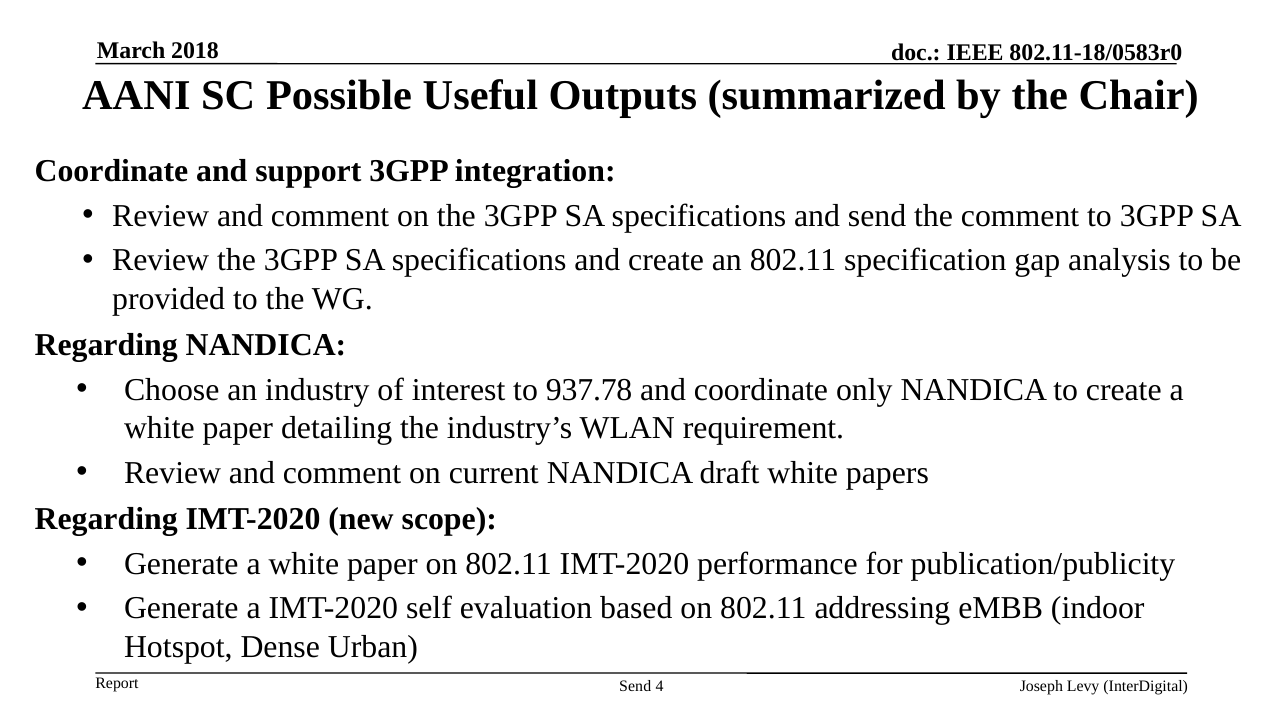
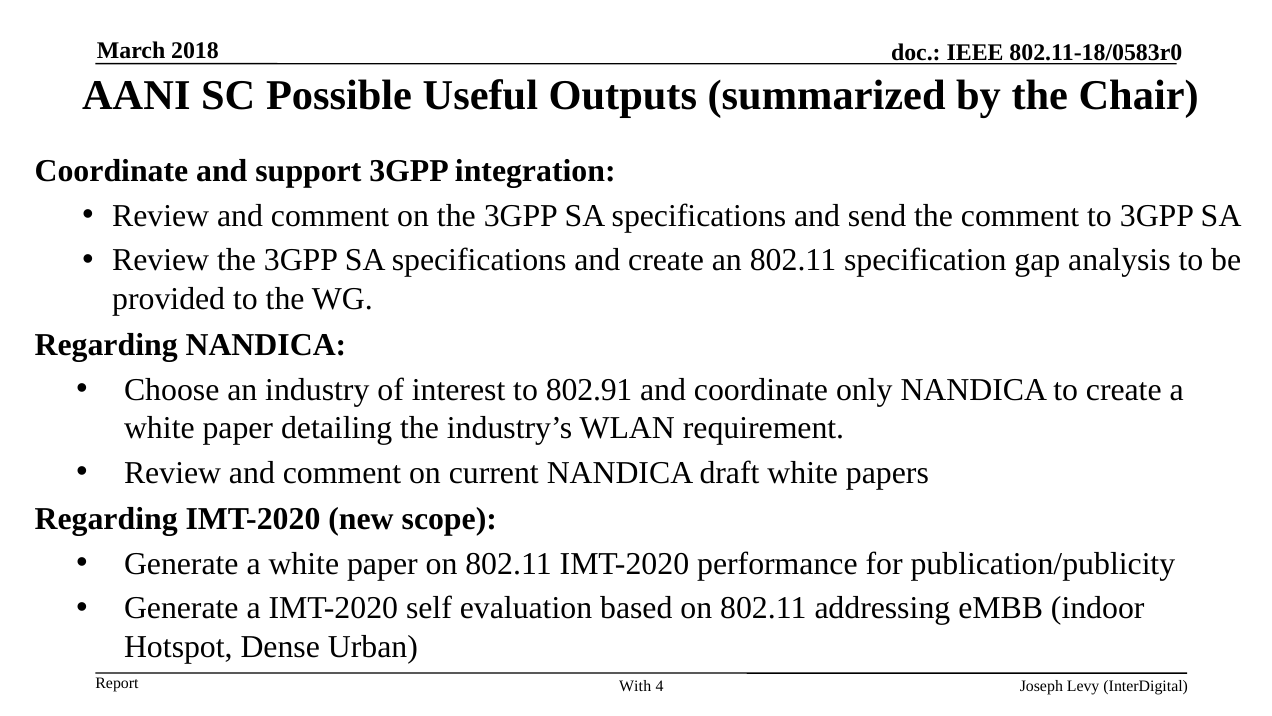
937.78: 937.78 -> 802.91 (589, 389)
Send: Send -> With (635, 686)
